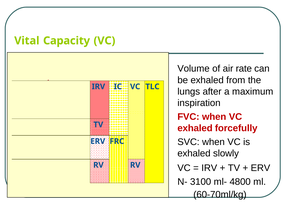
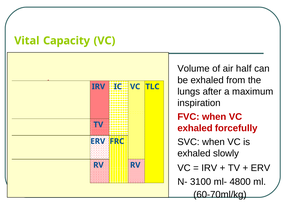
rate: rate -> half (244, 69)
